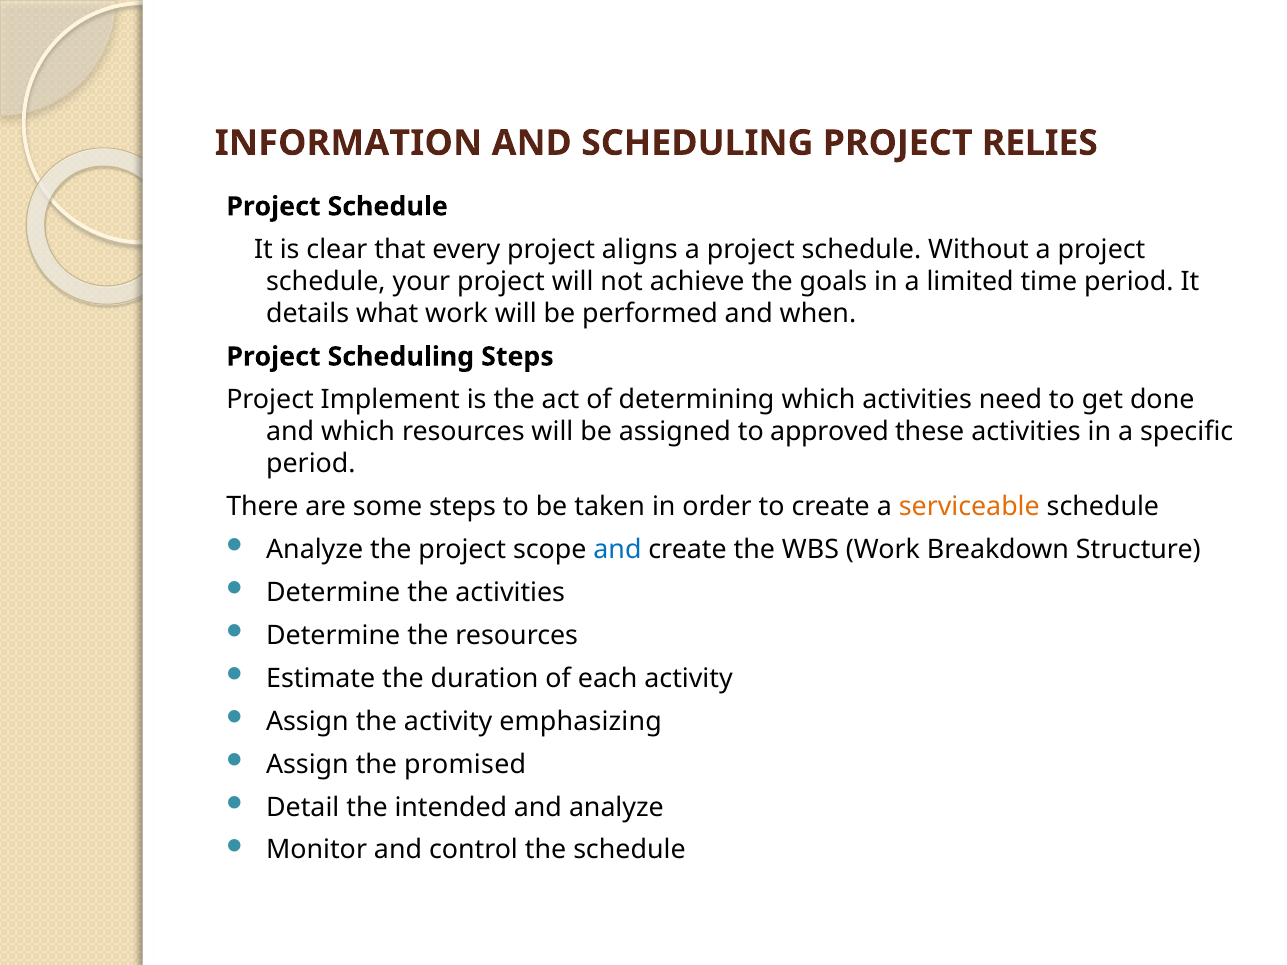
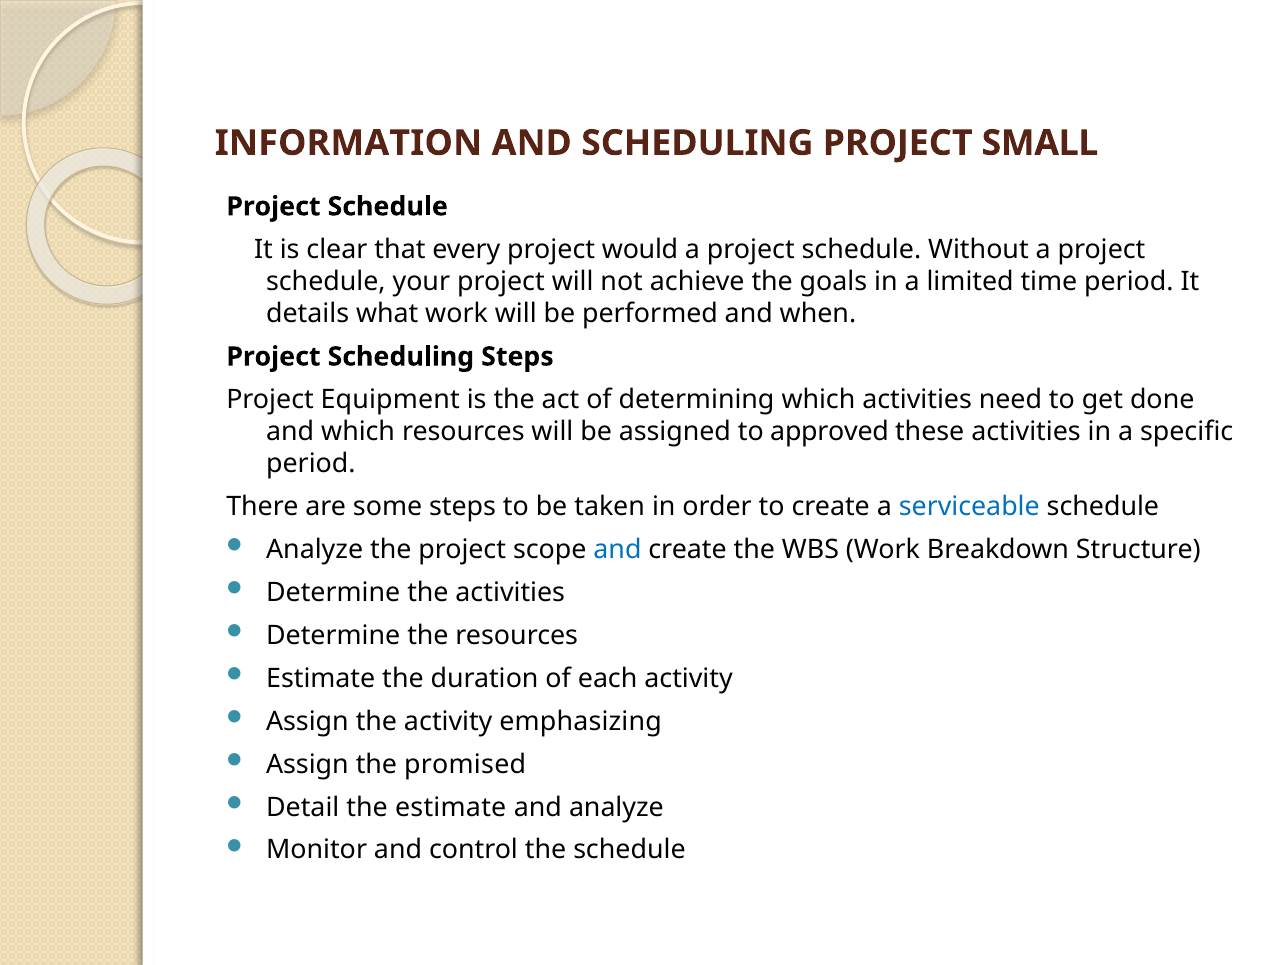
RELIES: RELIES -> SMALL (1040, 143)
aligns: aligns -> would (640, 250)
Implement: Implement -> Equipment (390, 400)
serviceable colour: orange -> blue (969, 507)
the intended: intended -> estimate (451, 807)
